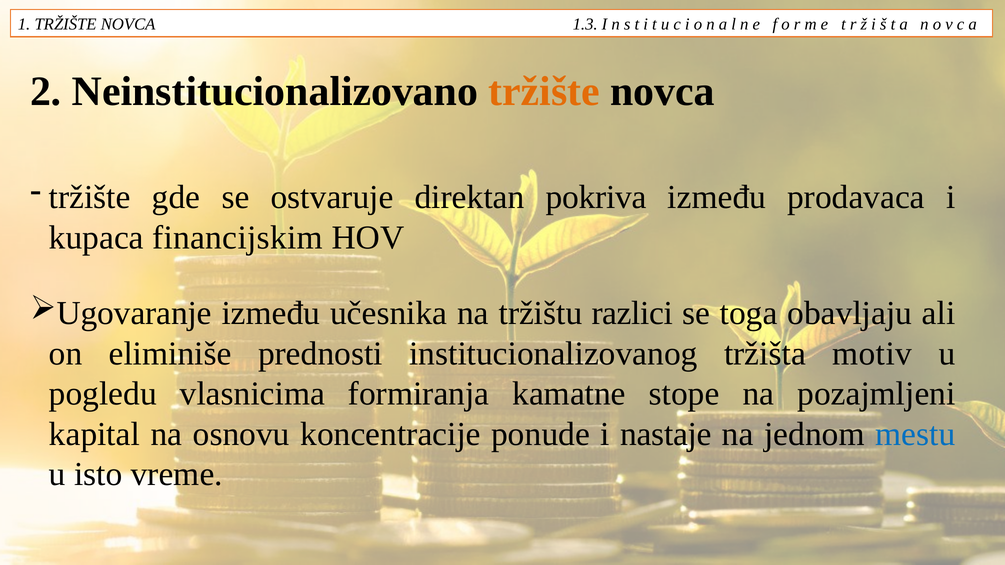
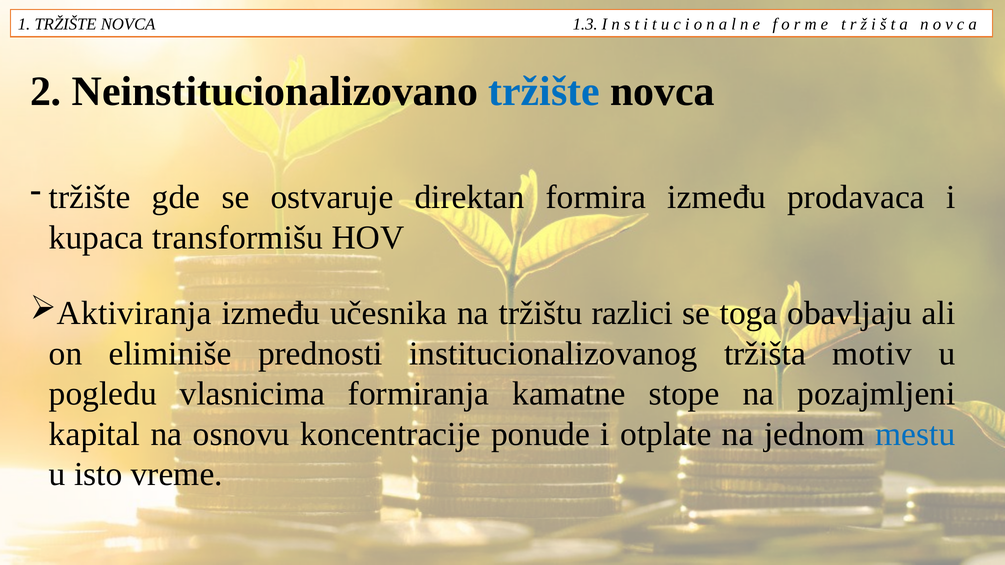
tržište colour: orange -> blue (544, 92)
pokriva: pokriva -> formira (596, 197)
financijskim: financijskim -> transformišu (238, 238)
Ugovaranje: Ugovaranje -> Aktiviranja (134, 314)
nastaje: nastaje -> otplate (666, 434)
